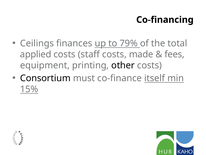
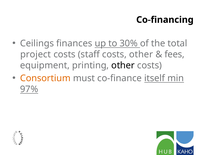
79%: 79% -> 30% (129, 43)
applied: applied -> project (36, 54)
costs made: made -> other (141, 54)
Consortium colour: black -> orange (45, 78)
15%: 15% -> 97% (29, 89)
